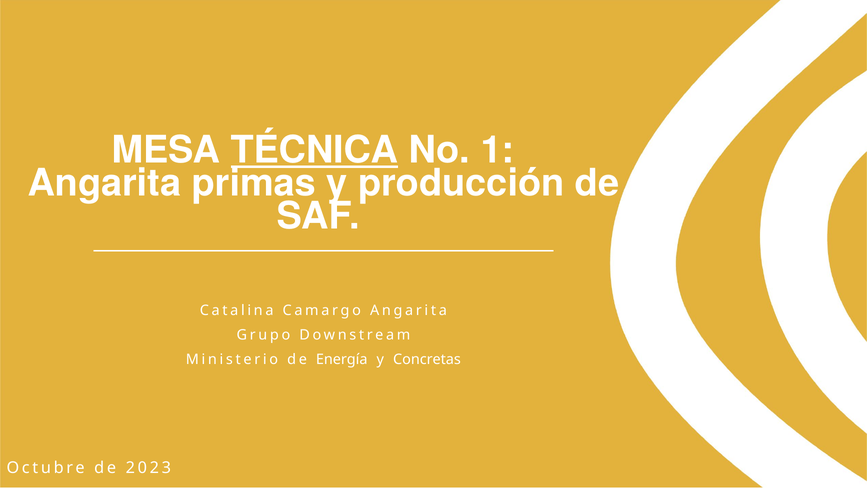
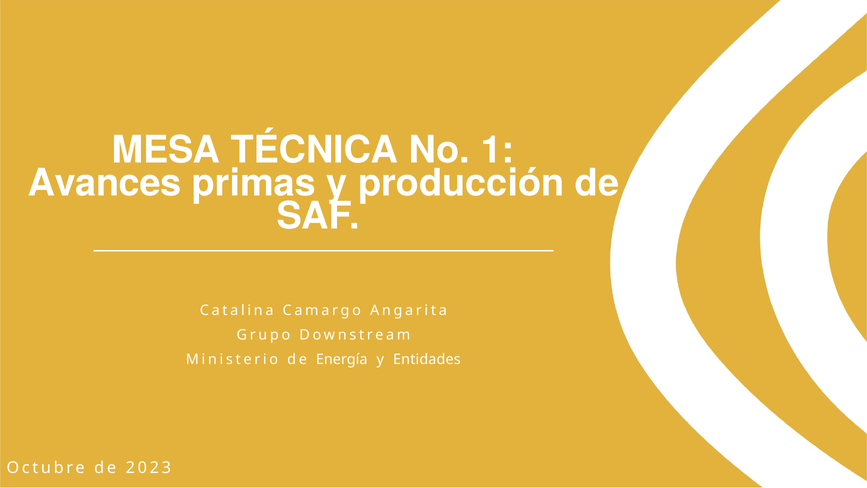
TÉCNICA underline: present -> none (315, 150)
Angarita: Angarita -> Avances (105, 183)
Concretas: Concretas -> Entidades (427, 359)
